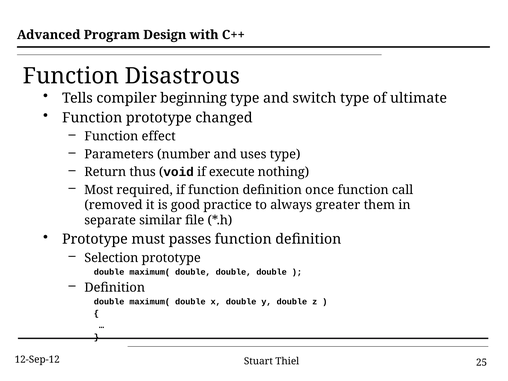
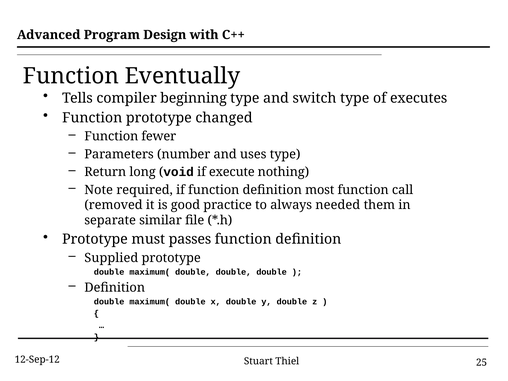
Disastrous: Disastrous -> Eventually (183, 76)
ultimate: ultimate -> executes (419, 98)
effect: effect -> fewer (159, 136)
thus: thus -> long (143, 172)
Most: Most -> Note (99, 190)
once: once -> most (320, 190)
greater: greater -> needed (338, 205)
Selection: Selection -> Supplied (111, 258)
